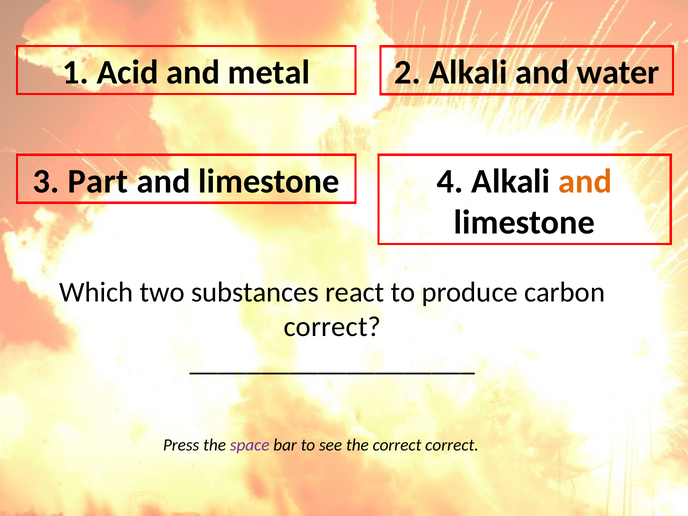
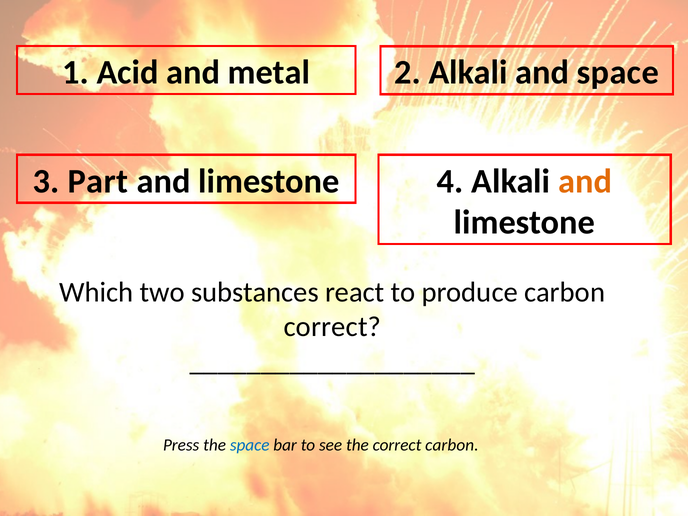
and water: water -> space (618, 73)
space colour: purple -> blue (250, 445)
correct correct: correct -> carbon (452, 445)
